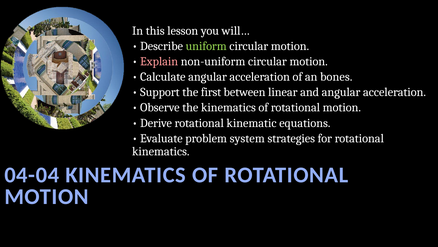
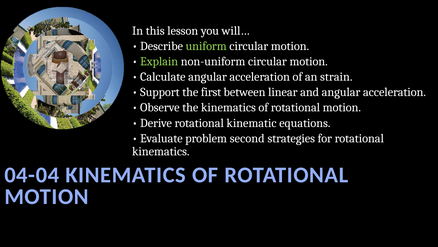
Explain colour: pink -> light green (159, 61)
bones: bones -> strain (336, 77)
system: system -> second (247, 138)
